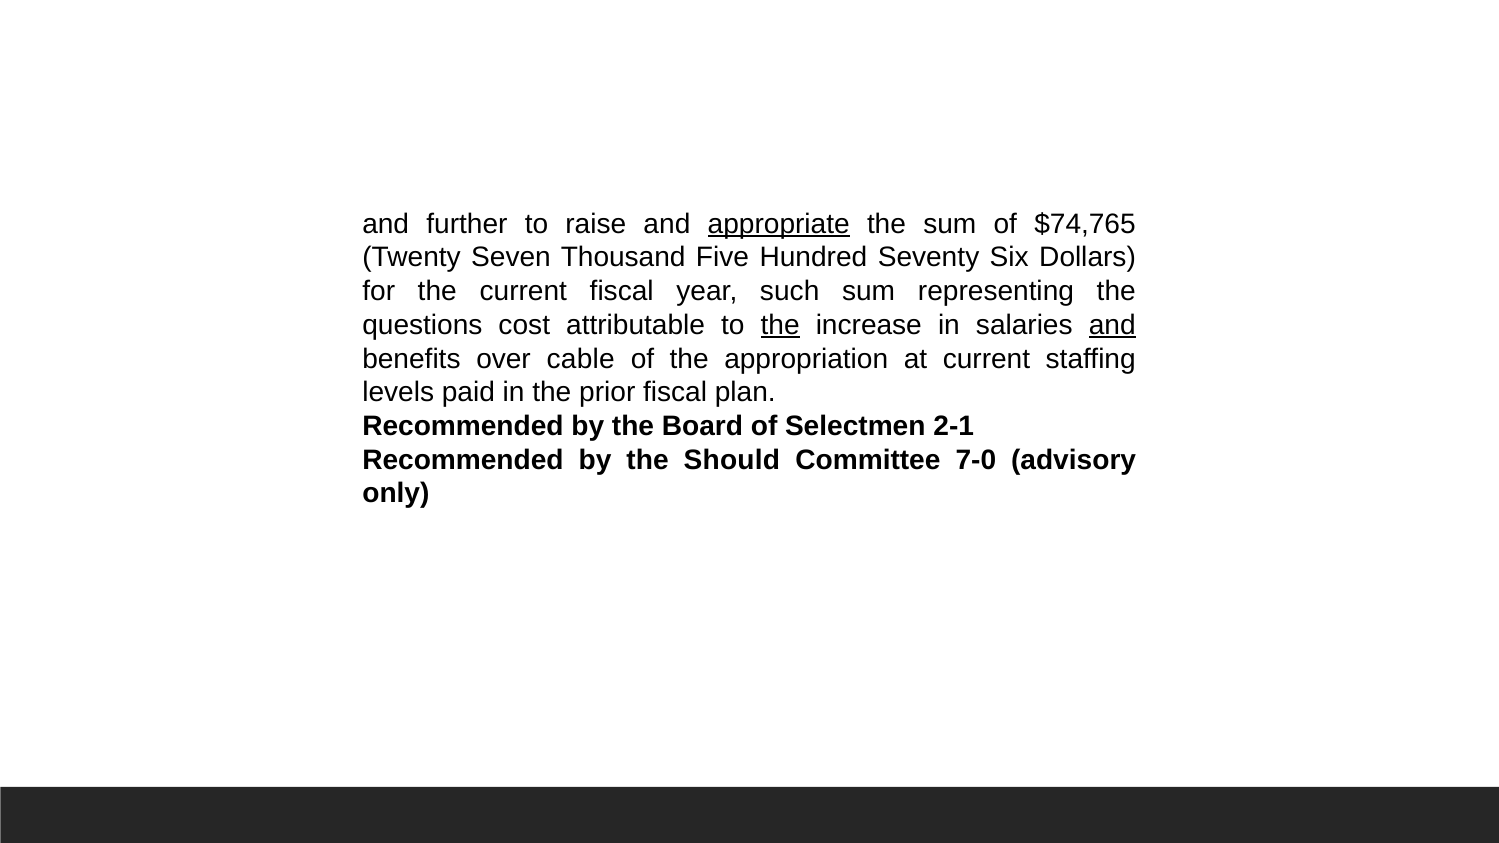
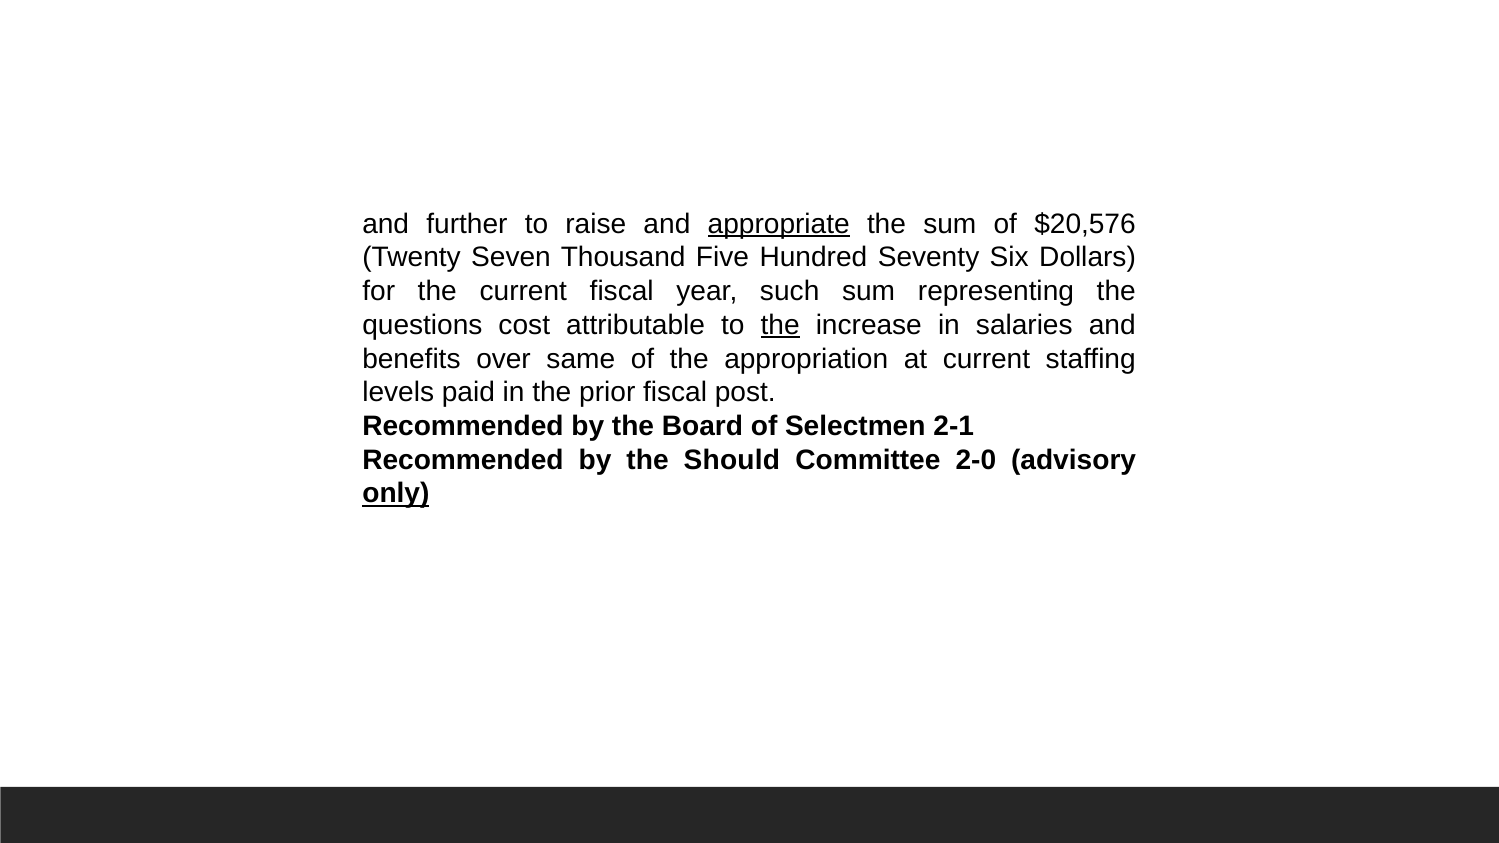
$74,765: $74,765 -> $20,576 (1085, 224)
and underline: present -> none (1112, 325)
cable: cable -> same (581, 359)
plan: plan -> post (745, 393)
7-0: 7-0 -> 2-0 (976, 460)
only underline: none -> present (396, 494)
